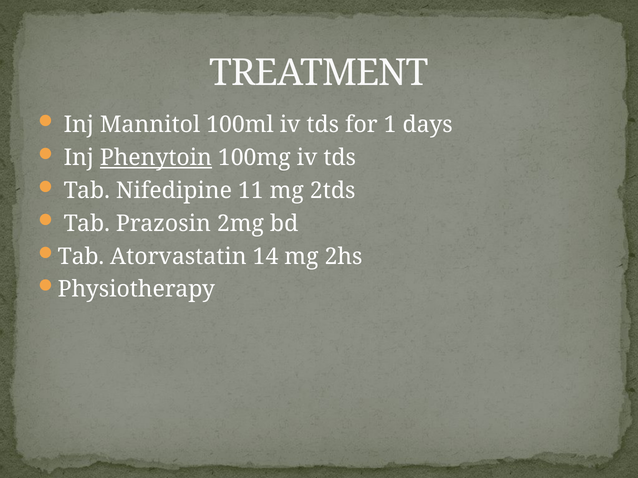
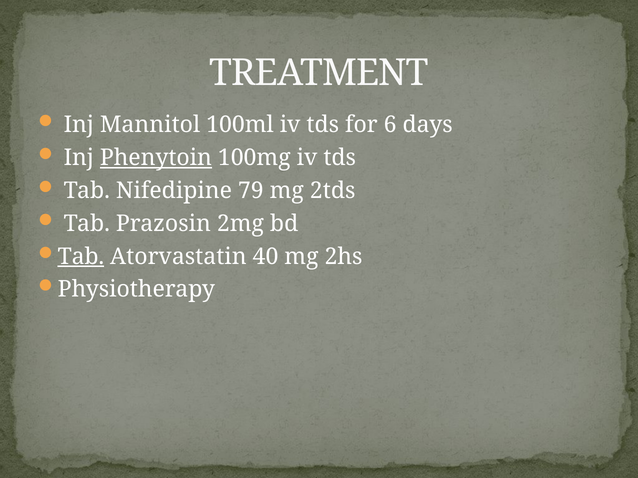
1: 1 -> 6 (390, 125)
11: 11 -> 79 (251, 191)
Tab underline: none -> present (81, 257)
14: 14 -> 40 (266, 257)
